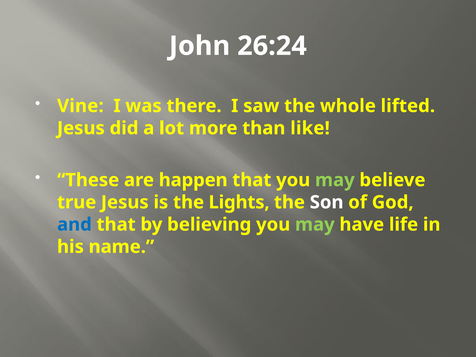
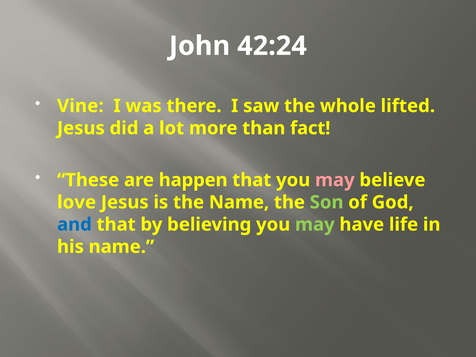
26:24: 26:24 -> 42:24 (272, 46)
like: like -> fact (310, 128)
may colour: light green -> pink (335, 180)
true: true -> love (77, 202)
the Lights: Lights -> Name (239, 202)
Son colour: white -> light green (327, 202)
